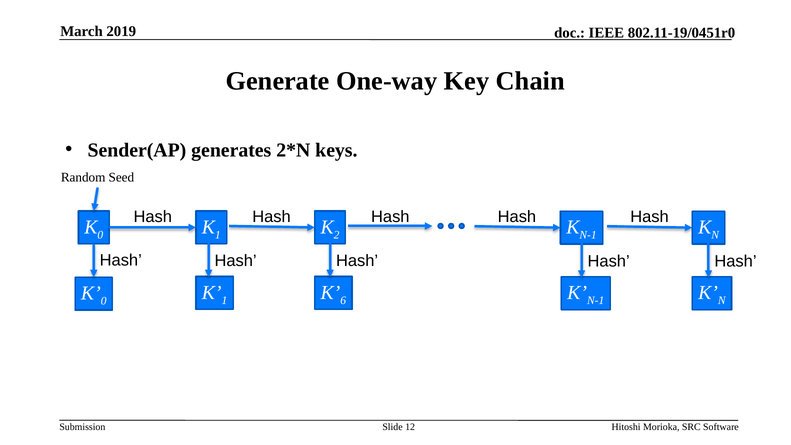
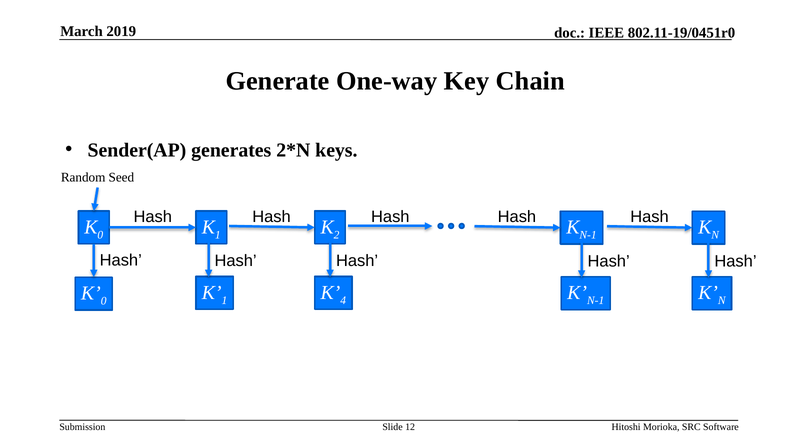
6: 6 -> 4 (343, 300)
